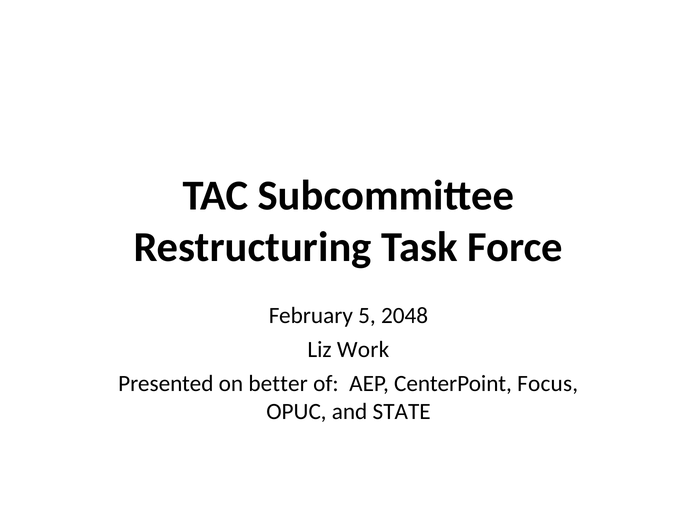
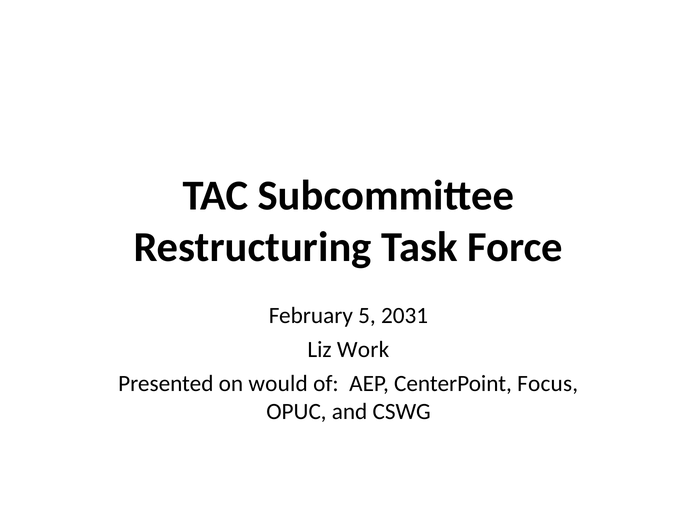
2048: 2048 -> 2031 (405, 315)
better: better -> would (278, 383)
STATE: STATE -> CSWG (402, 411)
